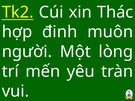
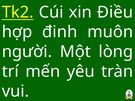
Thác: Thác -> Điều (115, 12)
